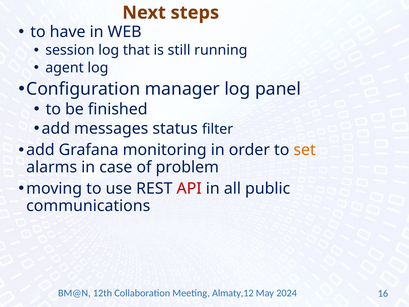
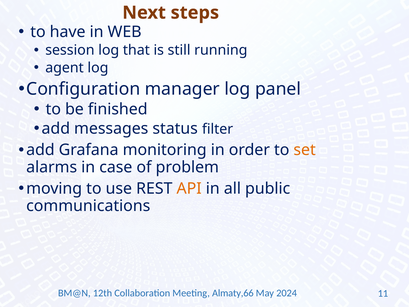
API colour: red -> orange (189, 188)
Almaty,12: Almaty,12 -> Almaty,66 (233, 293)
16: 16 -> 11 (383, 293)
